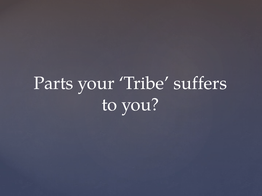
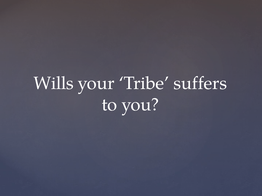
Parts: Parts -> Wills (54, 84)
